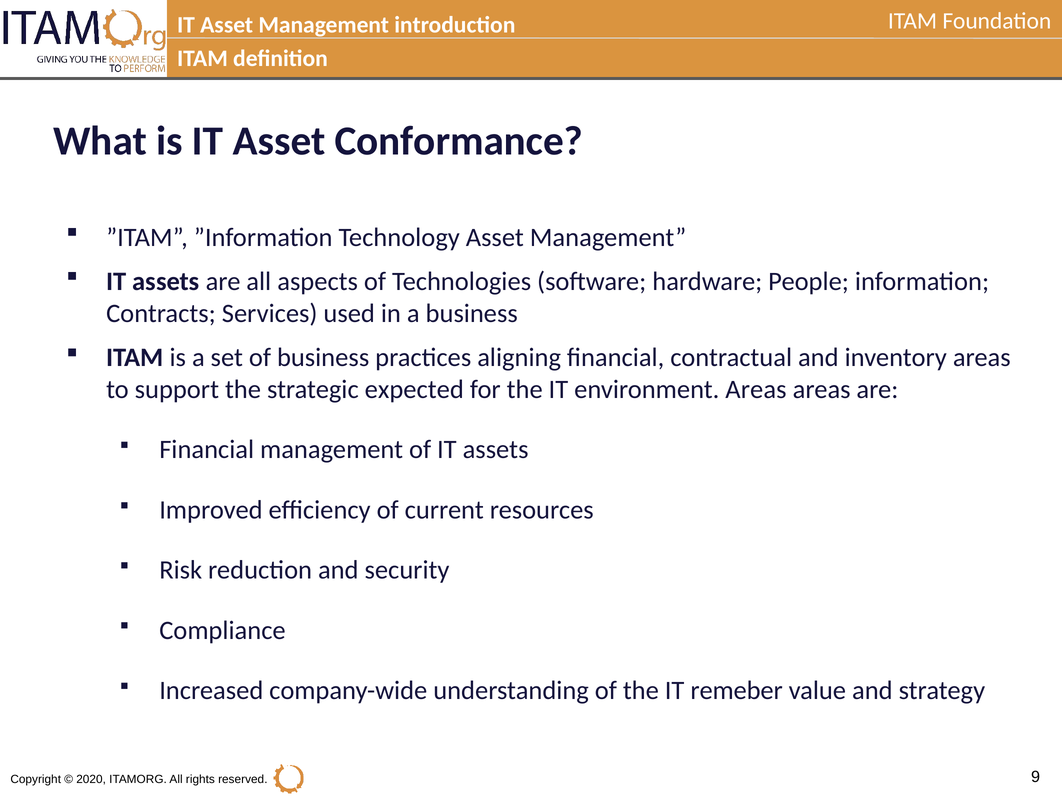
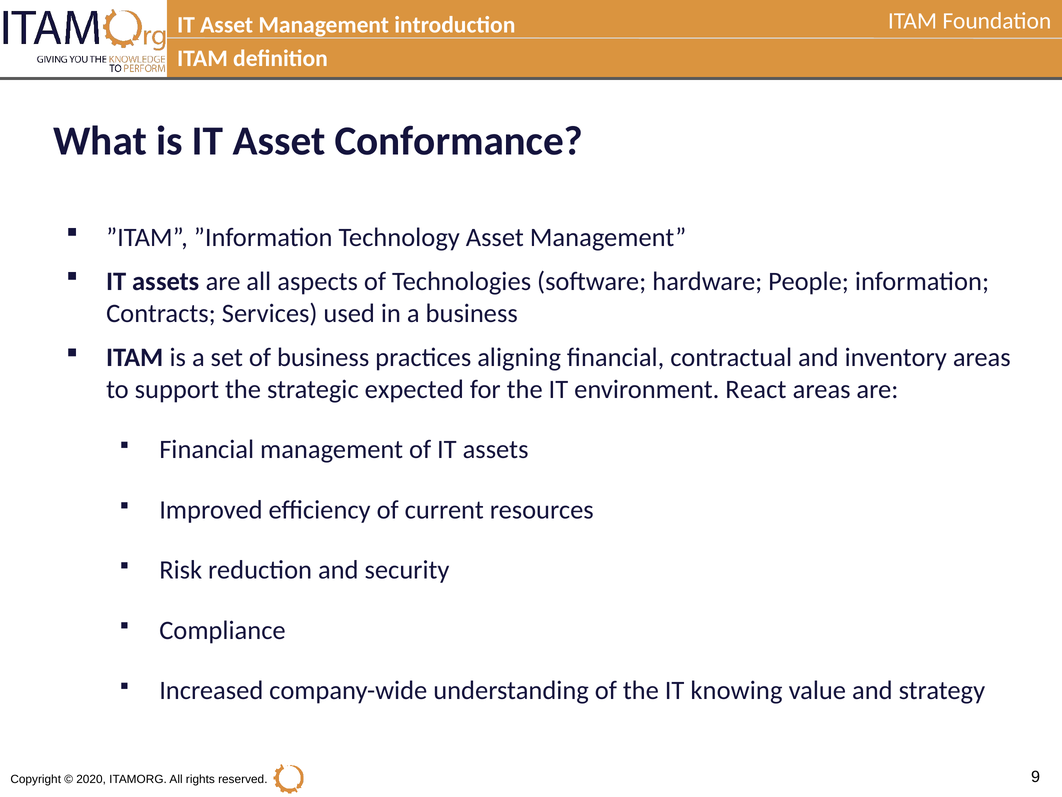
environment Areas: Areas -> React (756, 389)
remeber: remeber -> knowing (736, 690)
